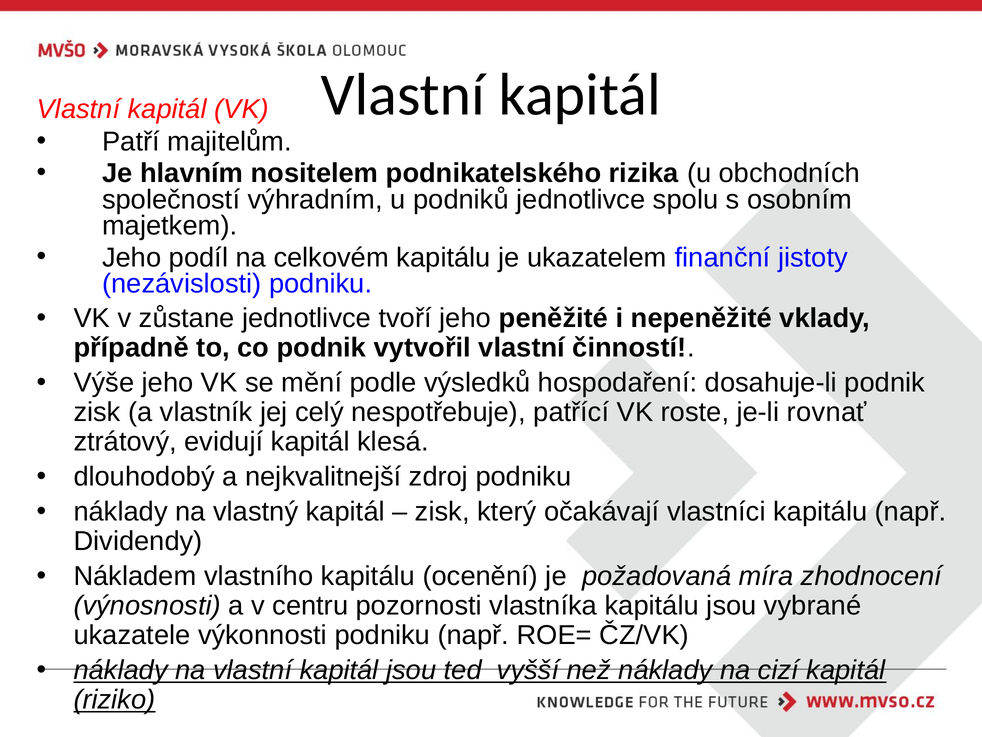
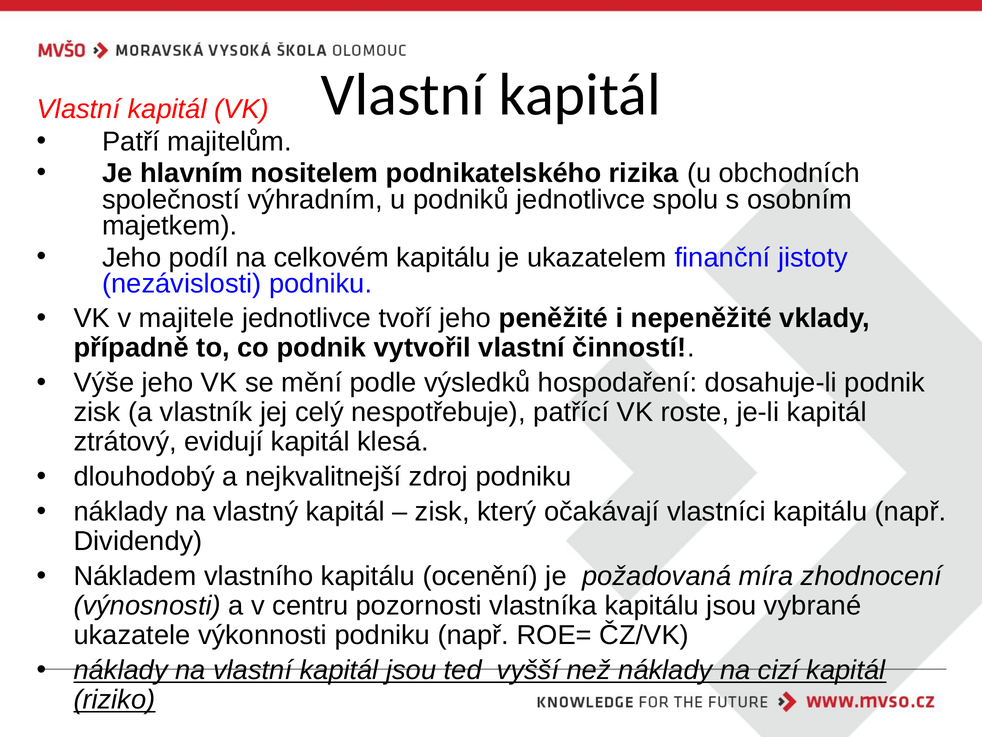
zůstane: zůstane -> majitele (187, 318)
je-li rovnať: rovnať -> kapitál (827, 412)
